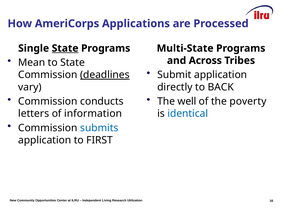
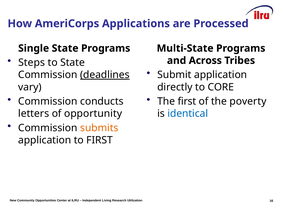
State underline: present -> none (65, 48)
Mean: Mean -> Steps (32, 63)
BACK: BACK -> CORE (221, 87)
The well: well -> first (187, 101)
information: information -> opportunity (93, 114)
submits colour: blue -> orange (99, 128)
